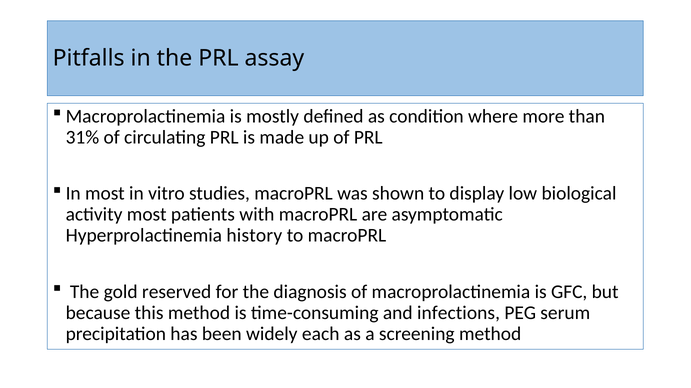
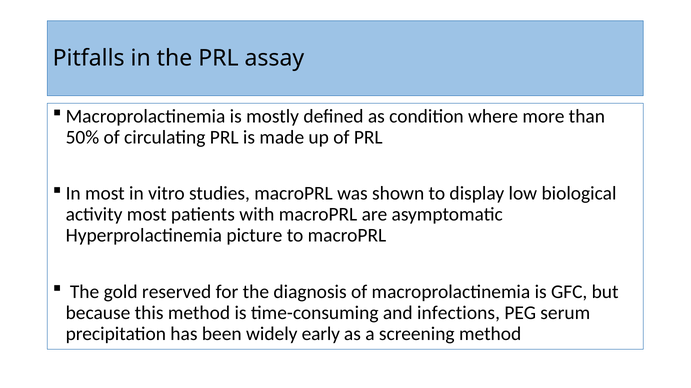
31%: 31% -> 50% (82, 137)
history: history -> picture (254, 236)
each: each -> early (321, 334)
